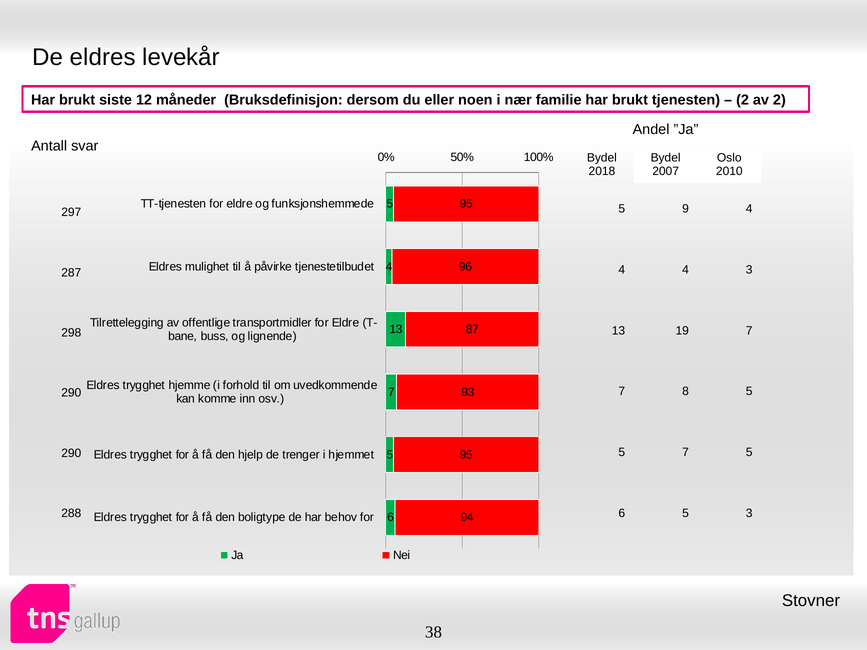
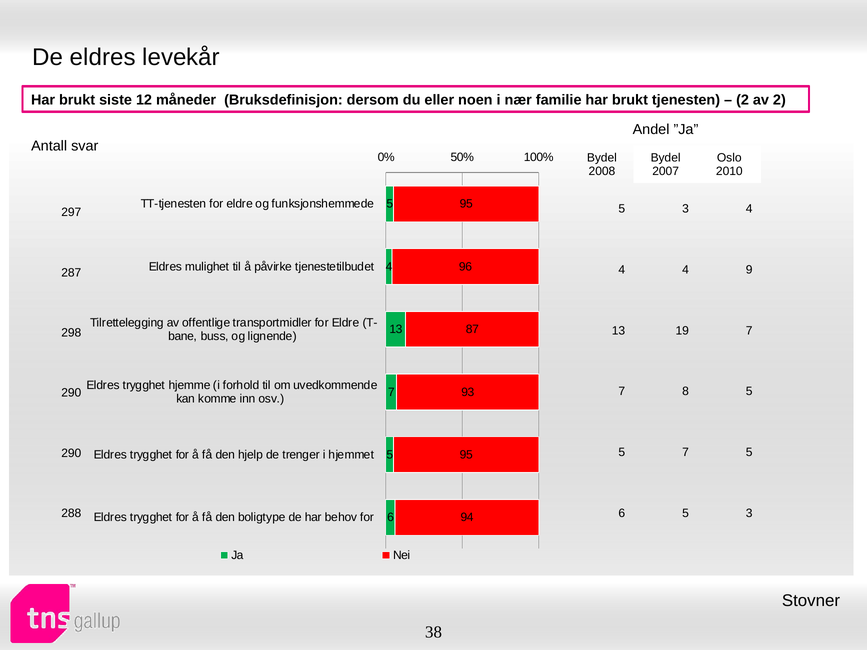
2018: 2018 -> 2008 (602, 171)
9: 9 -> 3 (685, 209)
4 3: 3 -> 9 (749, 270)
